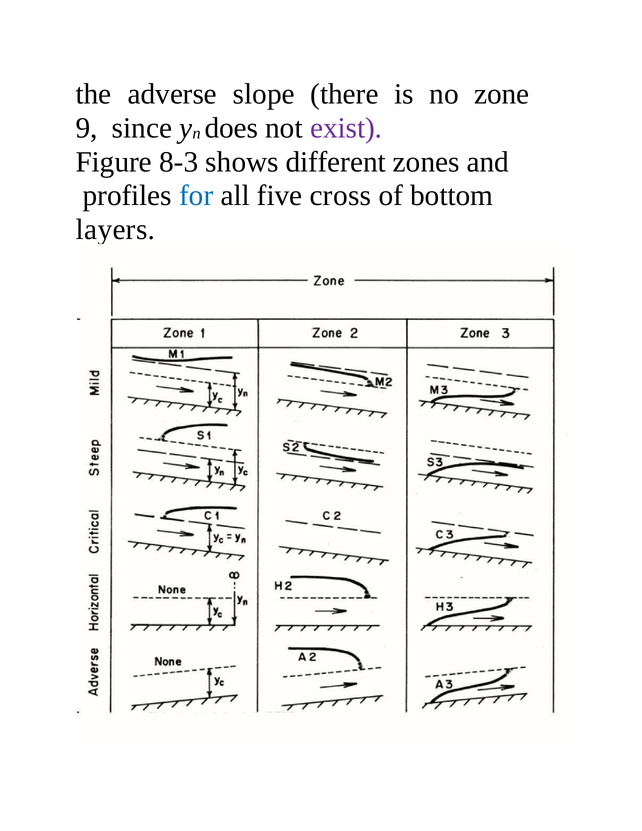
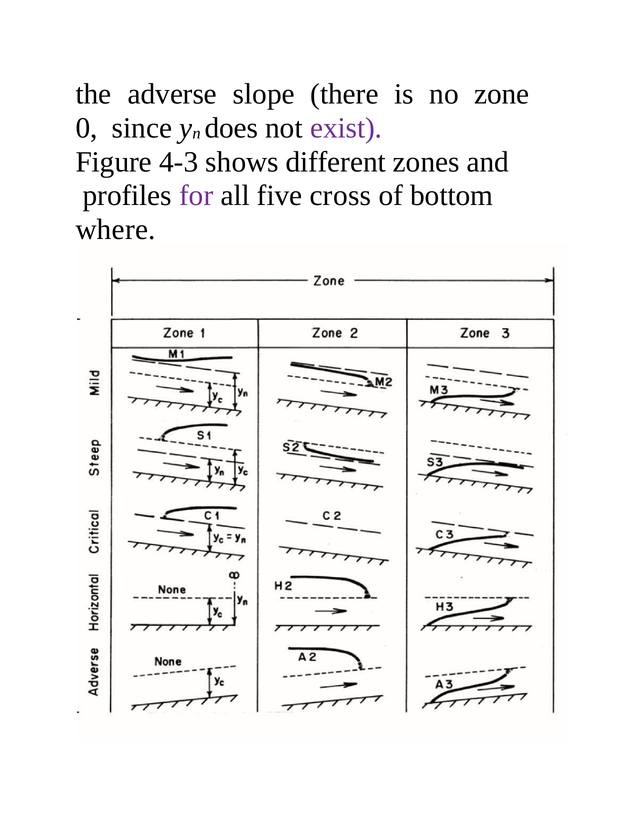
9: 9 -> 0 (87, 128)
8-3: 8-3 -> 4-3 (179, 162)
for colour: blue -> purple (196, 196)
layers: layers -> where (116, 229)
